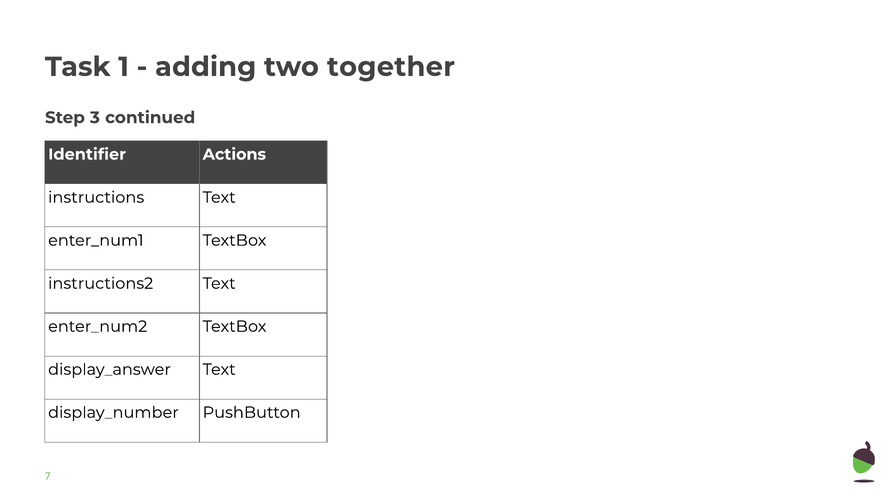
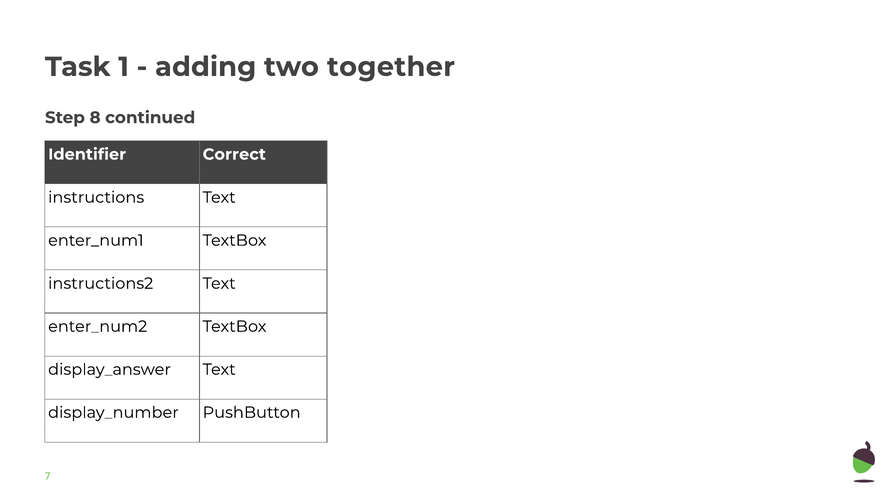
3: 3 -> 8 (95, 118)
Actions: Actions -> Correct (234, 154)
